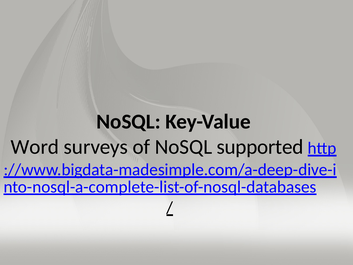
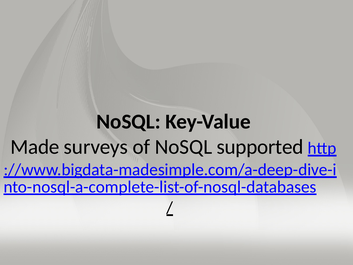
Word: Word -> Made (35, 147)
